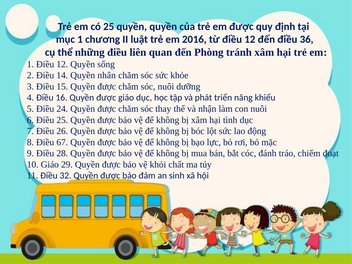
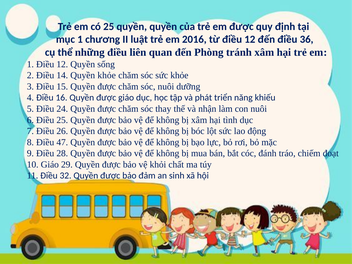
Quyền nhân: nhân -> khỏe (107, 75)
67: 67 -> 47 (62, 142)
